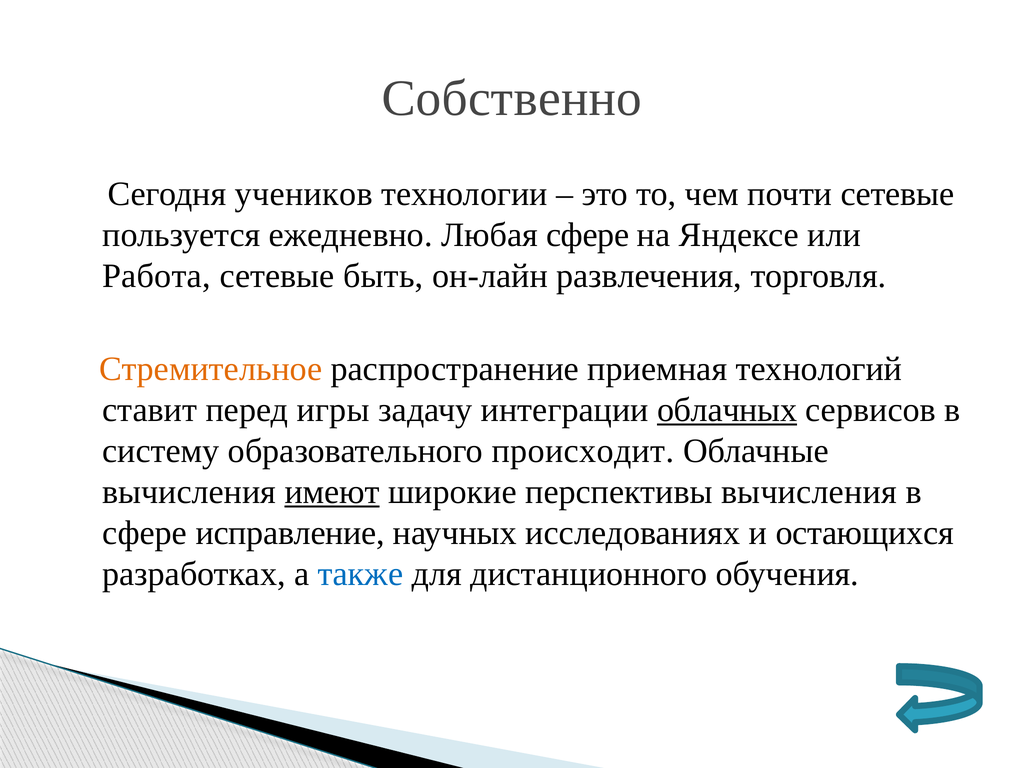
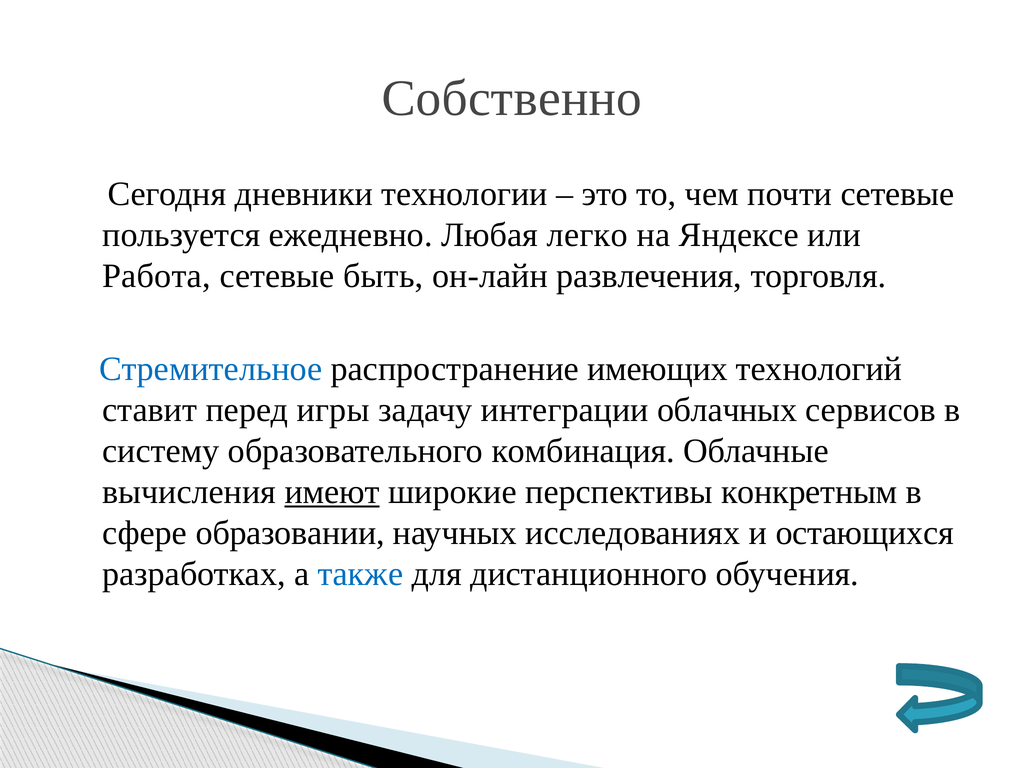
учеников: учеников -> дневники (304, 194)
Любая сфере: сфере -> легко (587, 235)
Стремительное colour: orange -> blue (211, 369)
приемная: приемная -> имеющих (658, 369)
облачных underline: present -> none (727, 410)
происходит: происходит -> комбинация (583, 451)
перспективы вычисления: вычисления -> конкретным (809, 492)
исправление: исправление -> образовании (290, 533)
